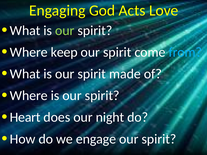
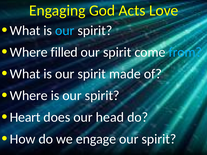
our colour: light green -> light blue (65, 31)
keep: keep -> filled (64, 52)
night: night -> head (110, 117)
